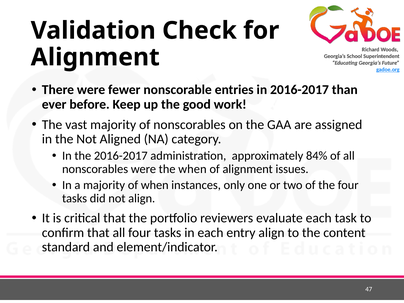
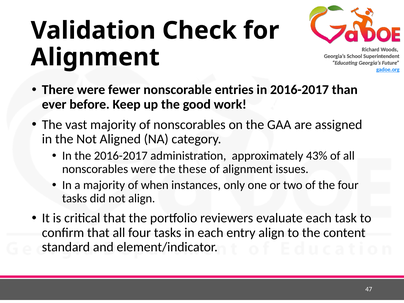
84%: 84% -> 43% (317, 156)
the when: when -> these (192, 169)
